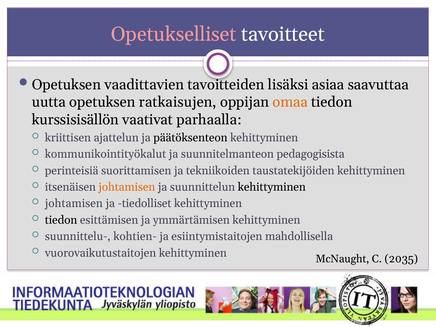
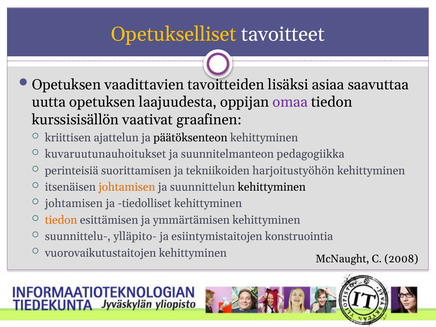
Opetukselliset colour: pink -> yellow (174, 34)
ratkaisujen: ratkaisujen -> laajuudesta (178, 102)
omaa colour: orange -> purple (290, 102)
parhaalla: parhaalla -> graafinen (209, 120)
kommunikointityökalut: kommunikointityökalut -> kuvaruutunauhoitukset (105, 154)
pedagogisista: pedagogisista -> pedagogiikka (311, 154)
taustatekijöiden: taustatekijöiden -> harjoitustyöhön (293, 171)
tiedon colour: black -> orange (61, 220)
kohtien-: kohtien- -> ylläpito- (135, 236)
mahdollisella: mahdollisella -> konstruointia (299, 236)
2035: 2035 -> 2008 (401, 259)
